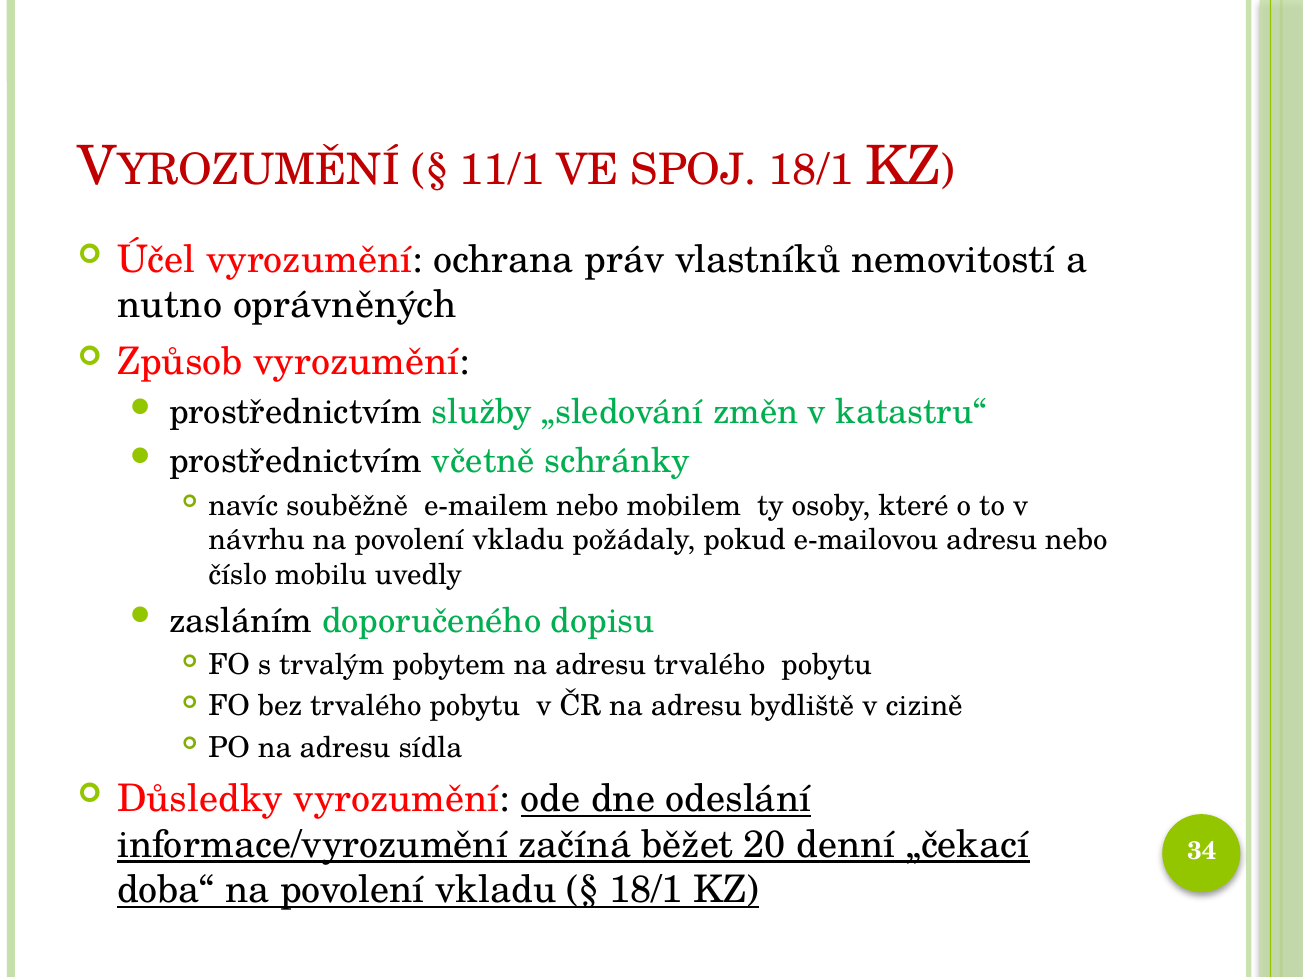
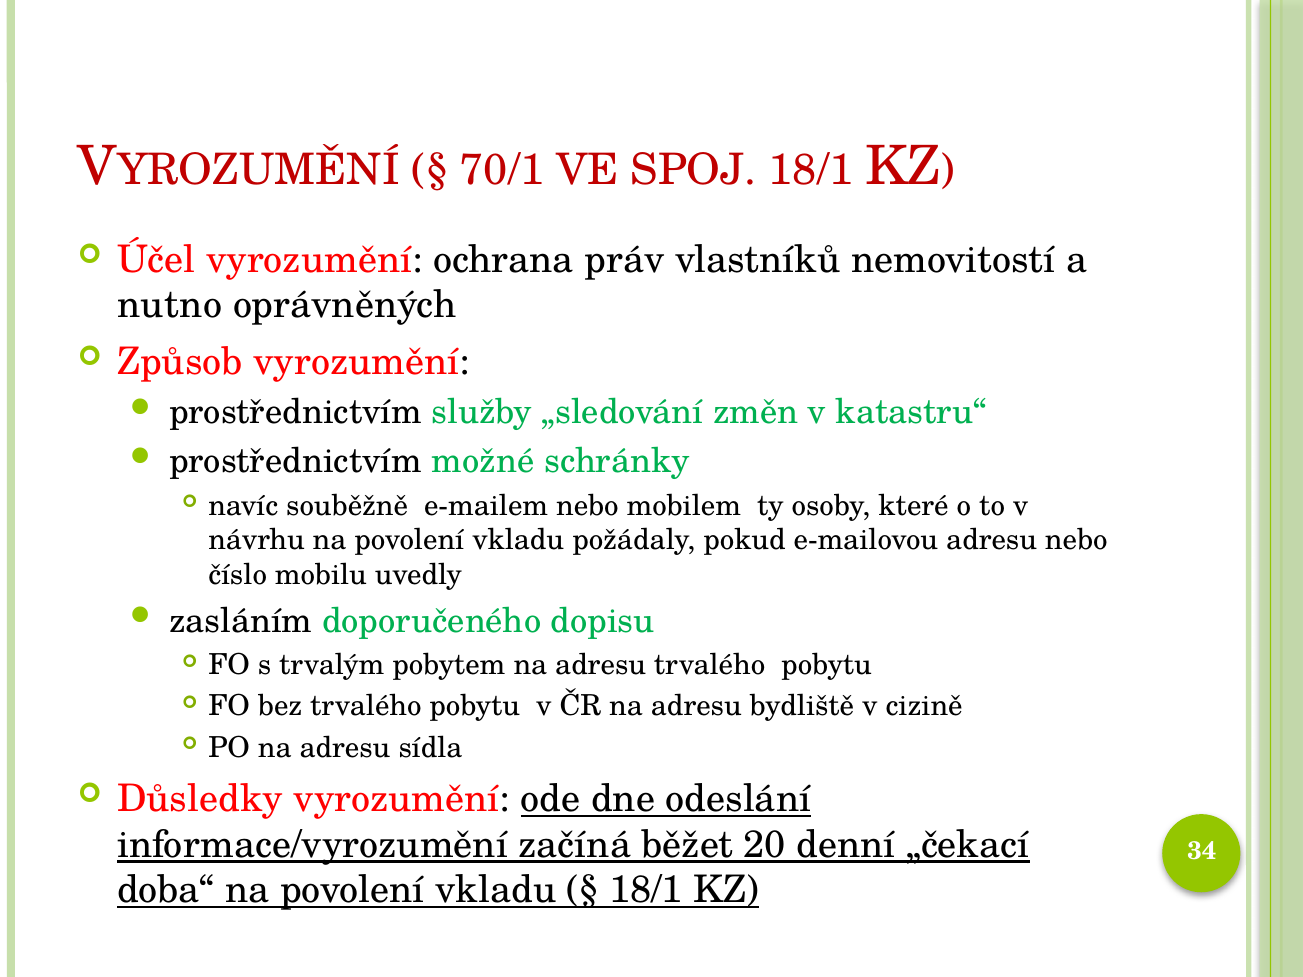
11/1: 11/1 -> 70/1 (502, 170)
včetně: včetně -> možné (483, 462)
